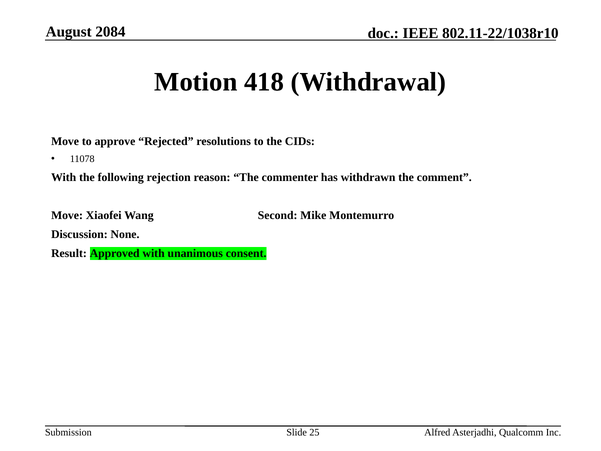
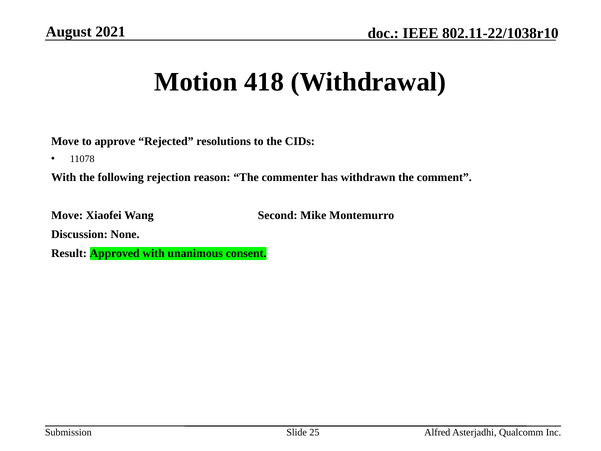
2084: 2084 -> 2021 (110, 32)
